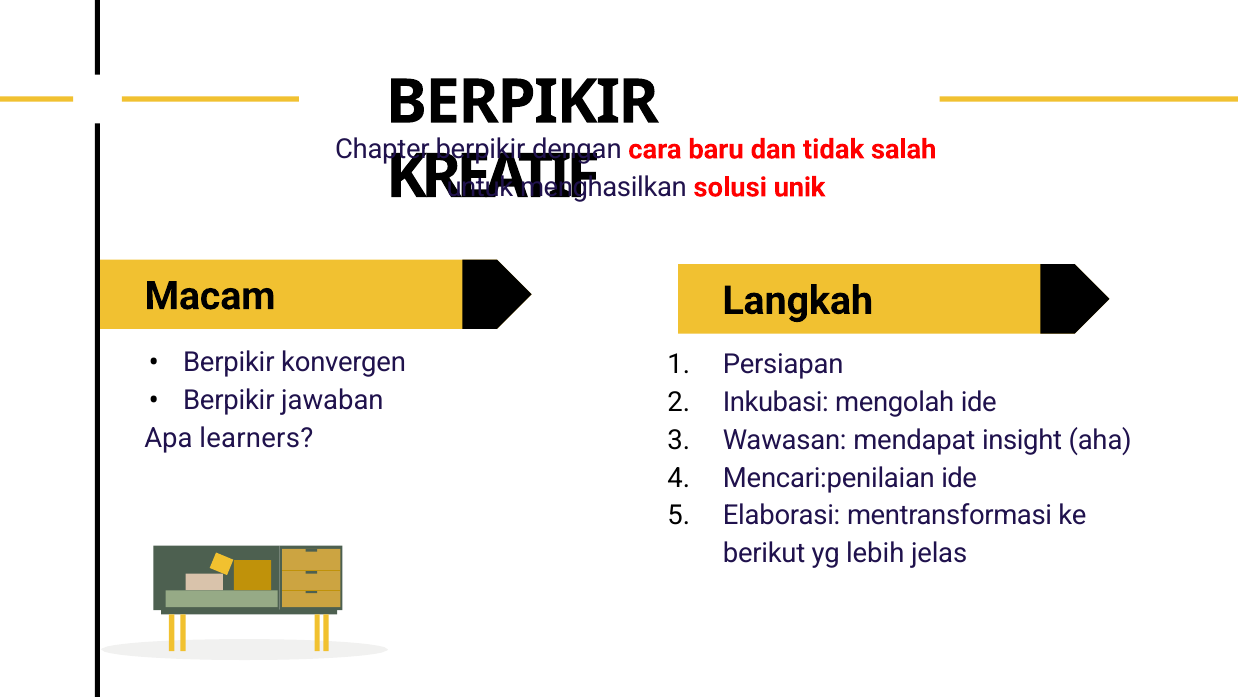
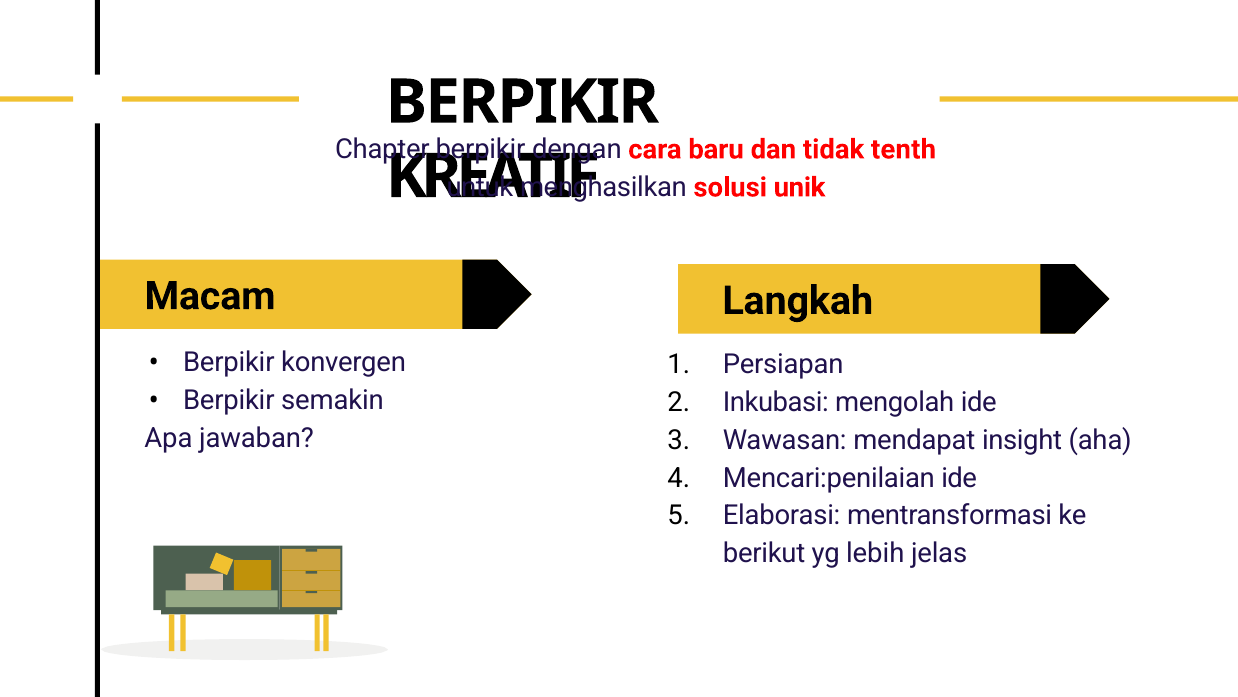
salah: salah -> tenth (903, 149)
jawaban: jawaban -> semakin (332, 400)
learners: learners -> jawaban (256, 438)
